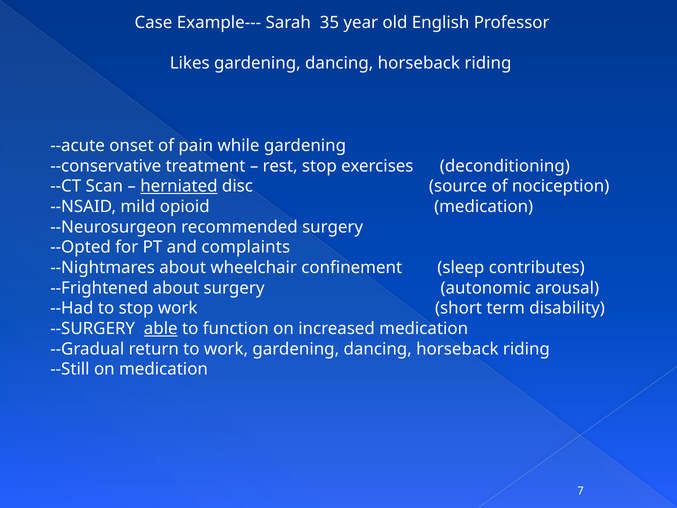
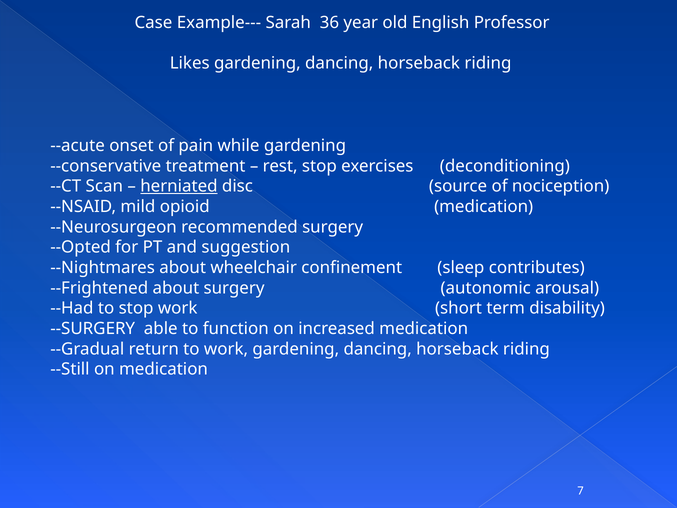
35: 35 -> 36 (329, 23)
complaints: complaints -> suggestion (246, 247)
able underline: present -> none (161, 328)
